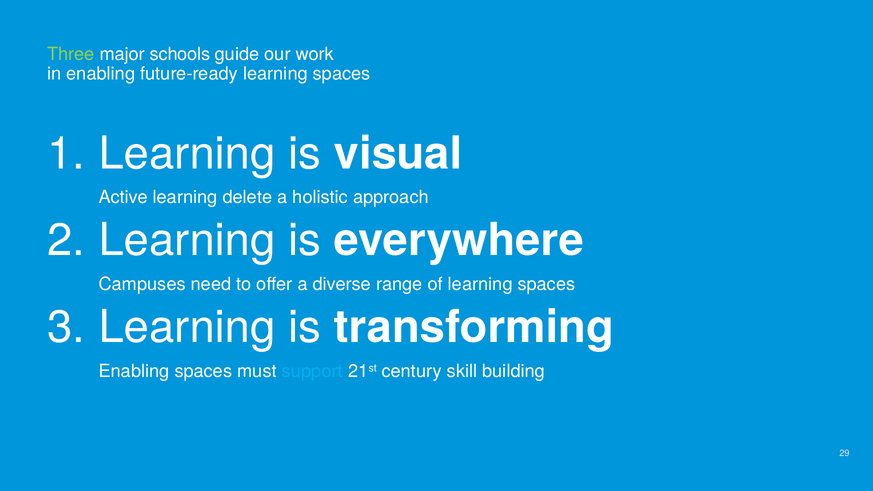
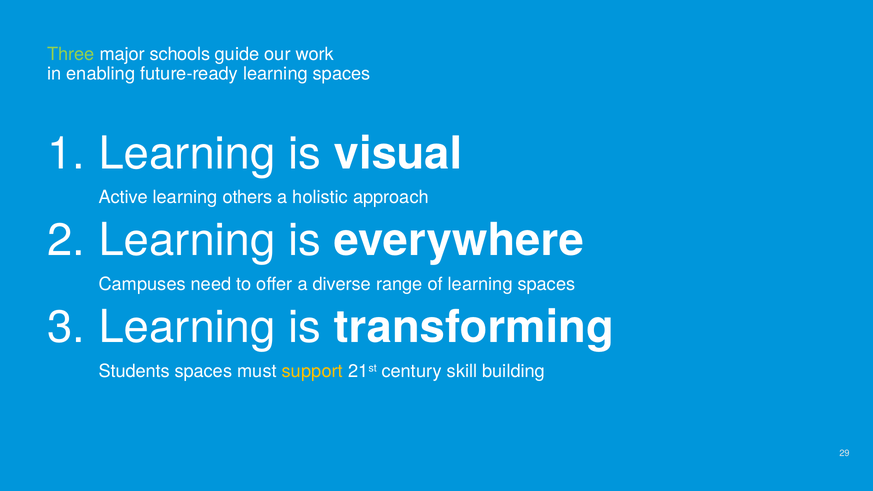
delete: delete -> others (247, 197)
Enabling: Enabling -> Students (134, 371)
support colour: light blue -> yellow (312, 371)
